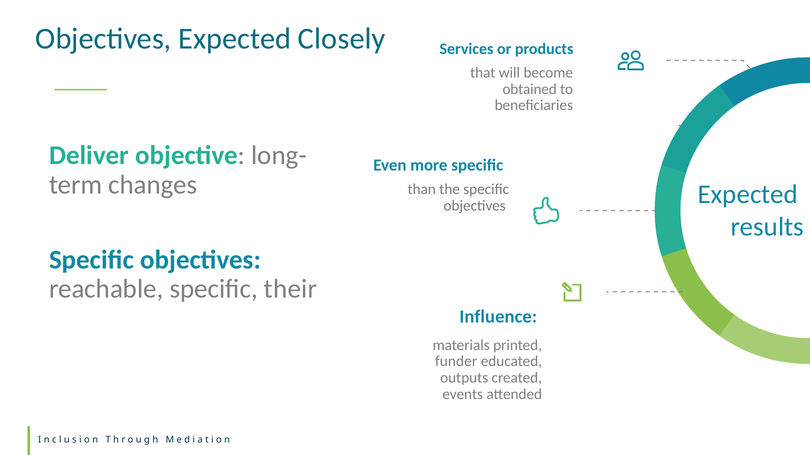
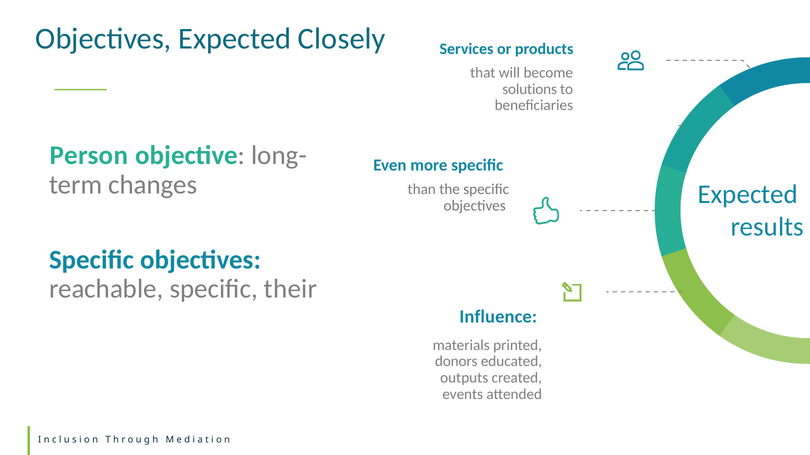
obtained: obtained -> solutions (530, 89)
Deliver: Deliver -> Person (89, 156)
funder: funder -> donors (456, 362)
